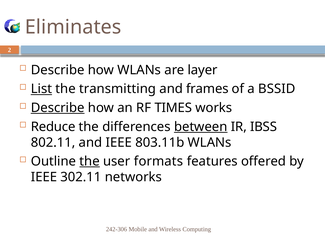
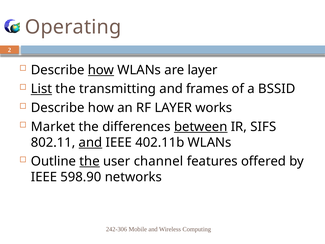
Eliminates: Eliminates -> Operating (73, 27)
how underline: none -> present (101, 70)
Describe underline: present -> none (58, 108)
RF TIMES: TIMES -> LAYER (173, 108)
Reduce: Reduce -> Market (53, 127)
IBSS: IBSS -> SIFS (263, 127)
and underline: none -> present (90, 142)
803.11b: 803.11b -> 402.11b (160, 142)
formats: formats -> channel (158, 161)
302.11: 302.11 -> 598.90 (81, 177)
